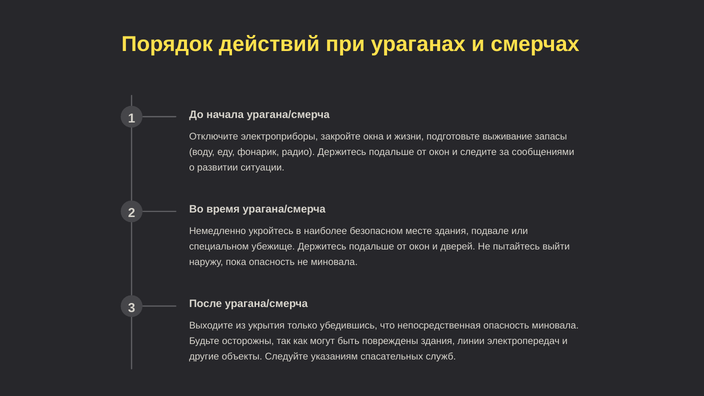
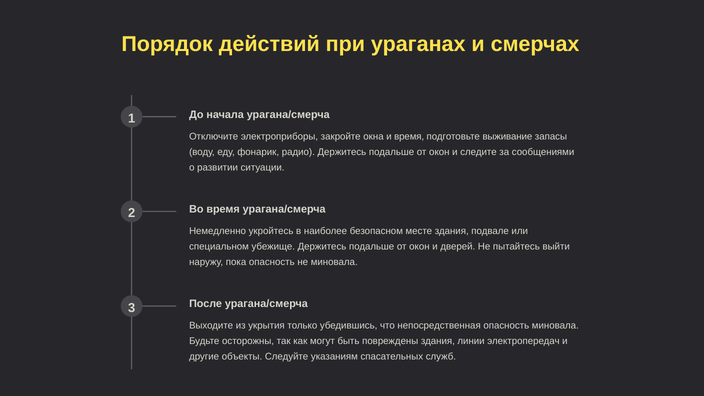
и жизни: жизни -> время (409, 136)
